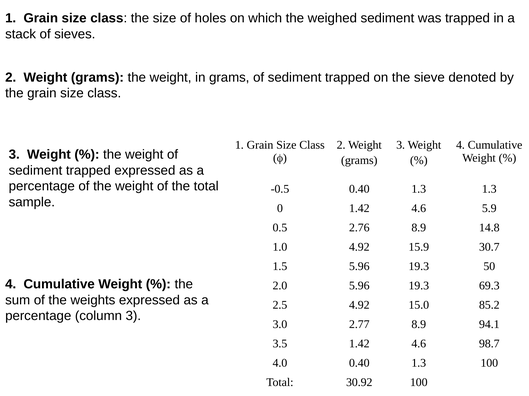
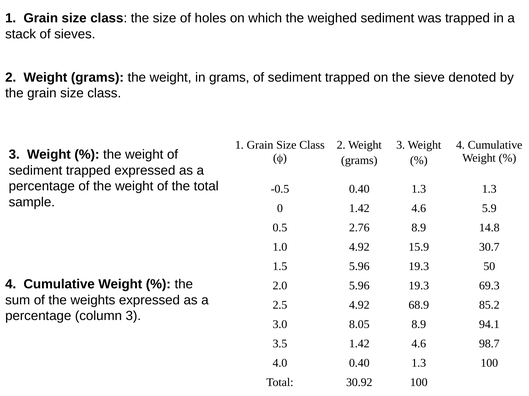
15.0: 15.0 -> 68.9 (419, 306)
2.77: 2.77 -> 8.05 (359, 325)
